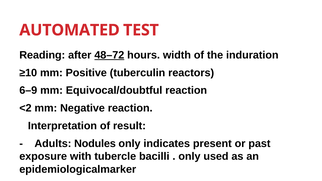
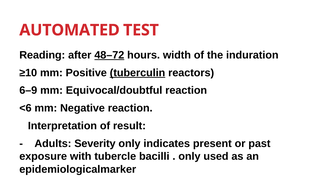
tuberculin underline: none -> present (138, 73)
<2: <2 -> <6 (25, 108)
Nodules: Nodules -> Severity (95, 144)
